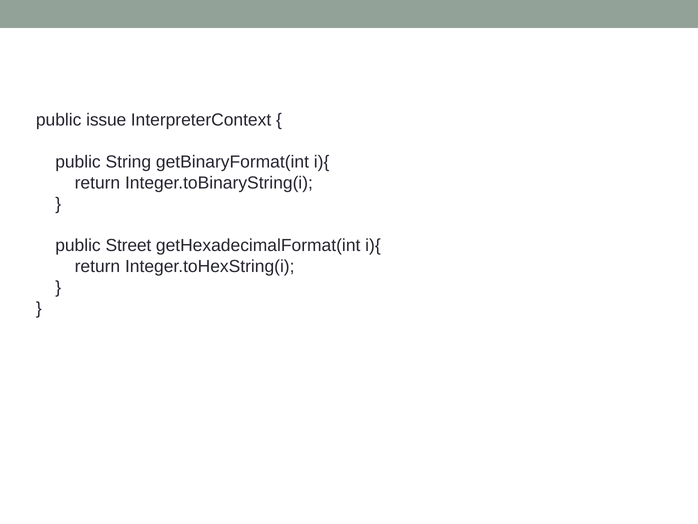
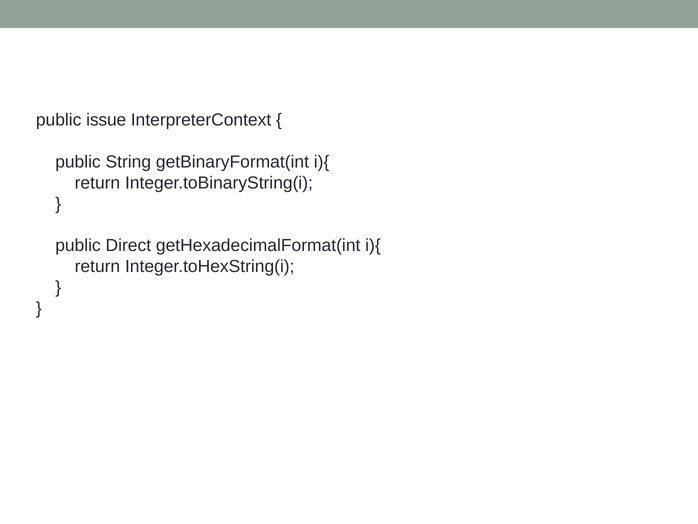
Street: Street -> Direct (128, 245)
